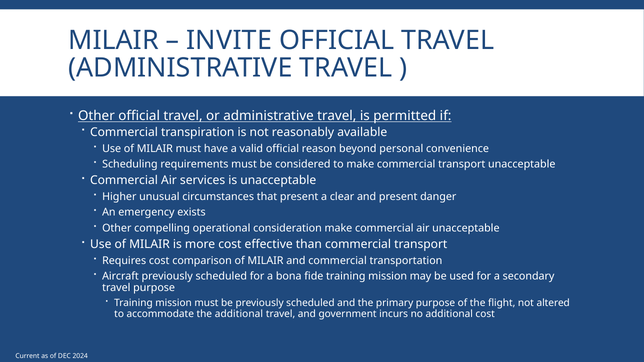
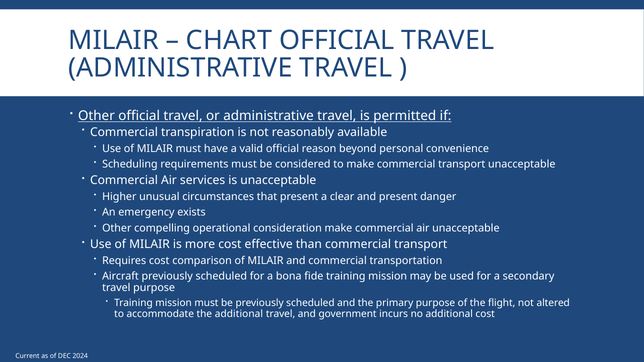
INVITE: INVITE -> CHART (229, 41)
